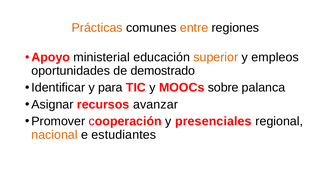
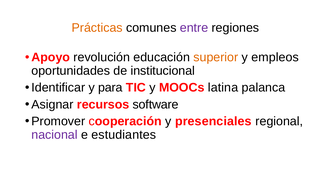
entre colour: orange -> purple (194, 28)
ministerial: ministerial -> revolución (102, 57)
demostrado: demostrado -> institucional (163, 71)
sobre: sobre -> latina (223, 88)
avanzar: avanzar -> software (156, 105)
nacional colour: orange -> purple (55, 135)
